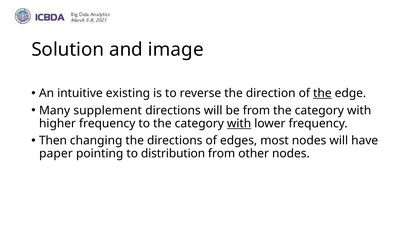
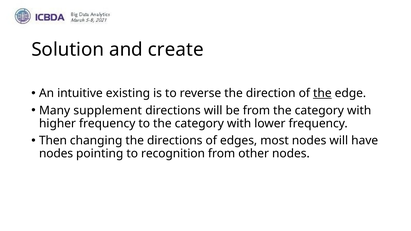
image: image -> create (176, 50)
with underline: present -> none (239, 124)
paper: paper -> nodes (56, 154)
distribution: distribution -> recognition (173, 154)
